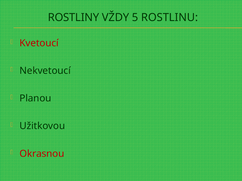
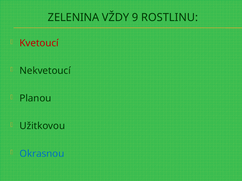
ROSTLINY: ROSTLINY -> ZELENINA (73, 17)
5: 5 -> 9 (135, 17)
Okrasnou colour: red -> blue (42, 154)
